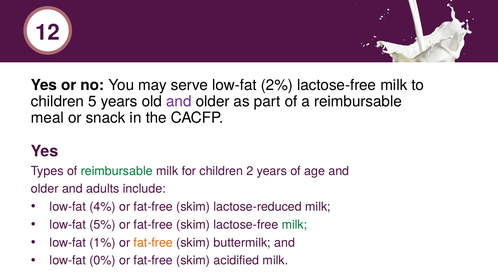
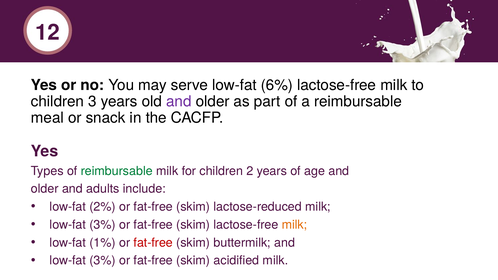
2%: 2% -> 6% (277, 85)
5: 5 -> 3 (92, 101)
4%: 4% -> 2% (103, 207)
5%: 5% -> 3% (103, 225)
milk colour: green -> orange (295, 225)
fat-free colour: orange -> red (153, 243)
0%: 0% -> 3% (103, 261)
